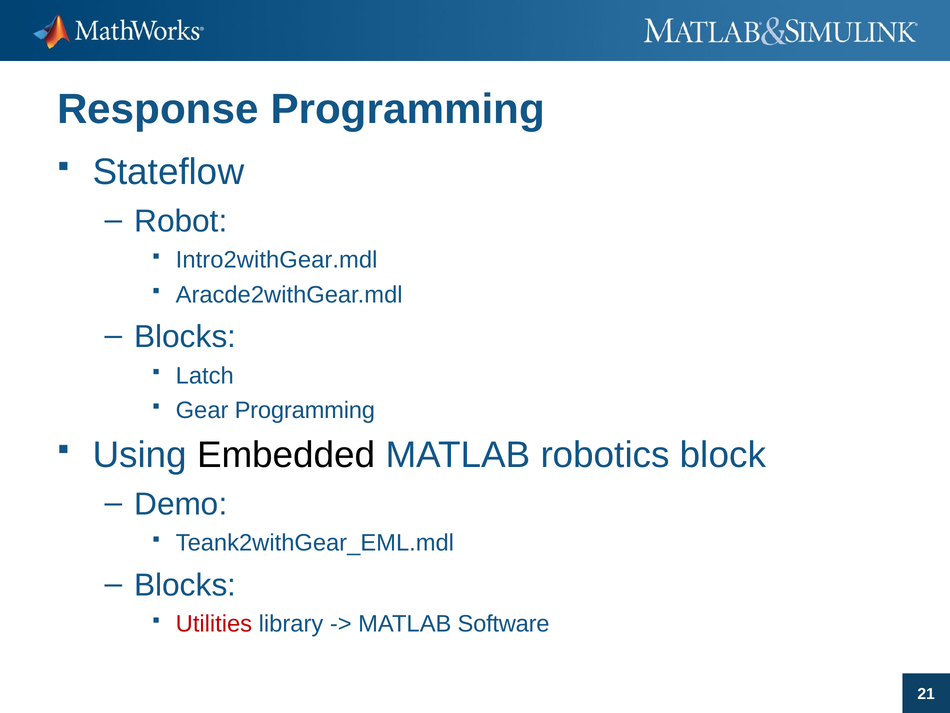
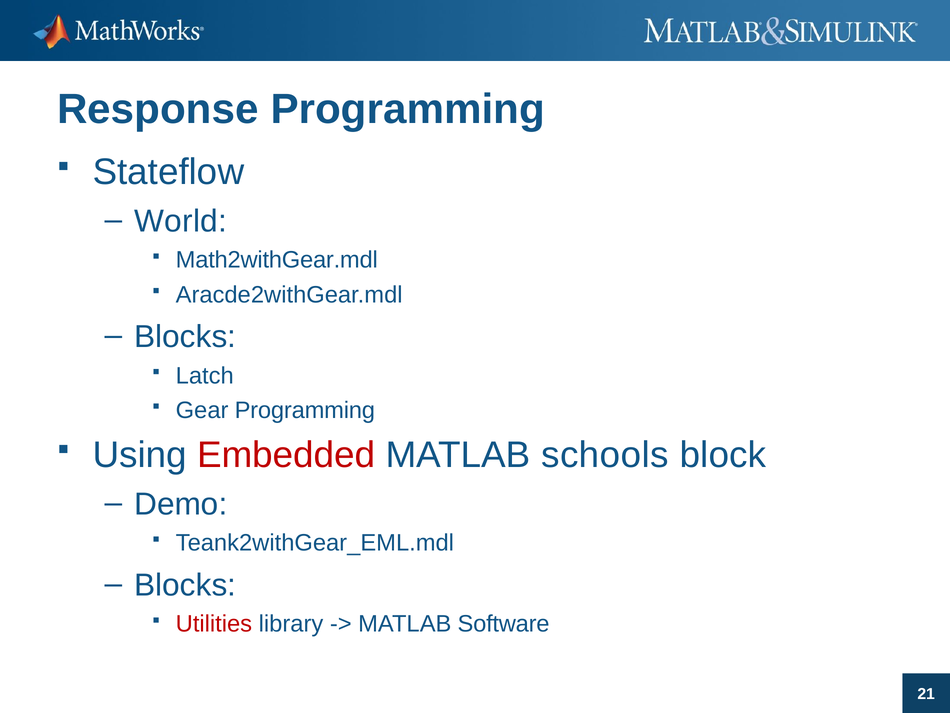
Robot: Robot -> World (181, 221)
Intro2withGear.mdl: Intro2withGear.mdl -> Math2withGear.mdl (277, 260)
Embedded colour: black -> red (286, 455)
robotics: robotics -> schools (605, 455)
